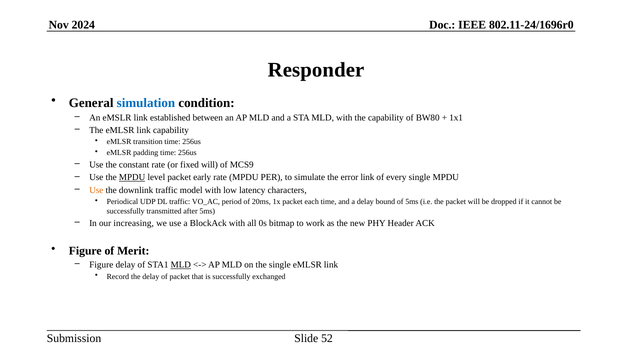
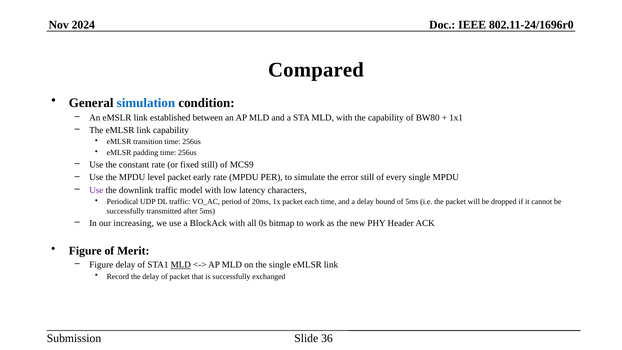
Responder: Responder -> Compared (316, 70)
fixed will: will -> still (209, 165)
MPDU underline: present -> none (132, 177)
error link: link -> still (367, 177)
Use colour: orange -> purple (96, 190)
52: 52 -> 36 (327, 338)
